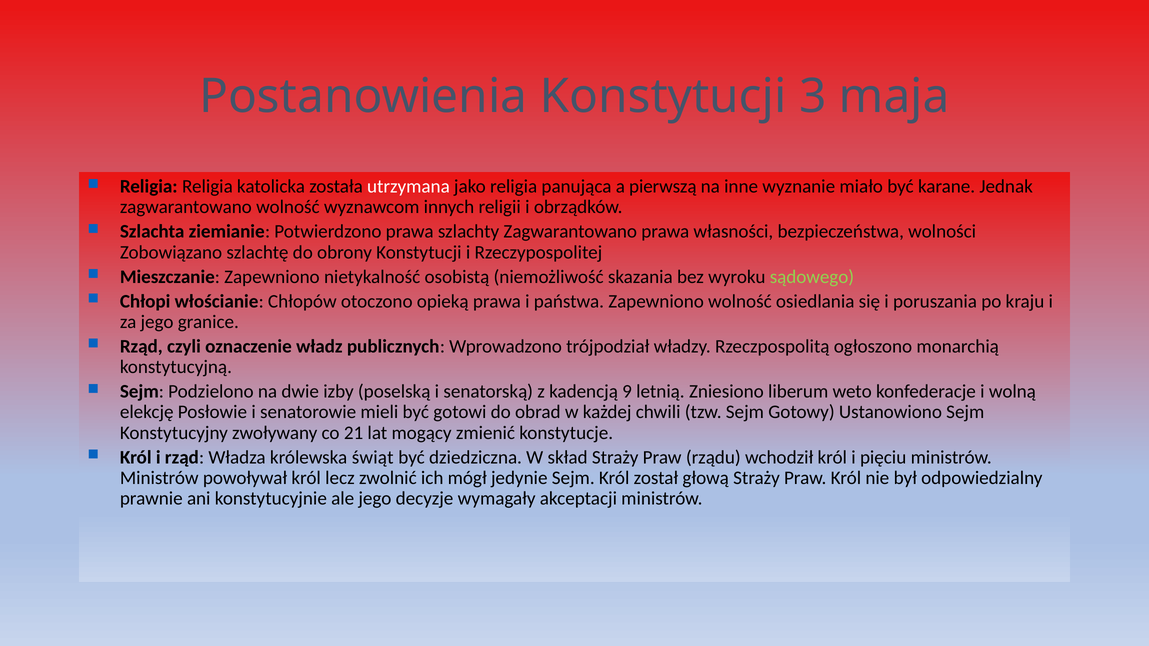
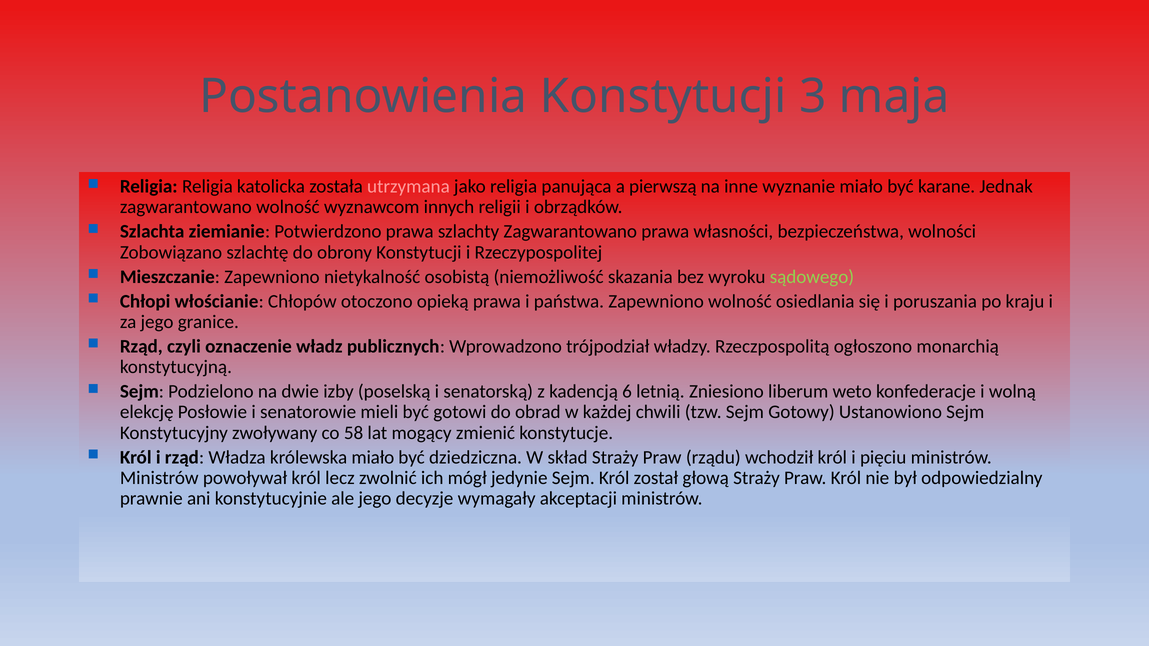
utrzymana colour: white -> pink (408, 187)
9: 9 -> 6 (627, 392)
21: 21 -> 58 (354, 433)
królewska świąt: świąt -> miało (373, 457)
